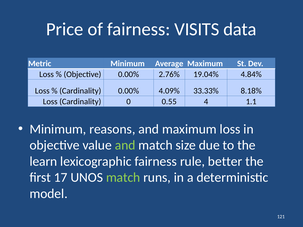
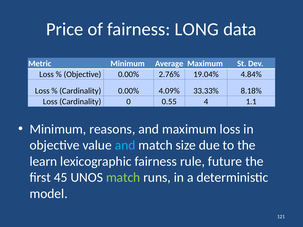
VISITS: VISITS -> LONG (197, 29)
and colour: light green -> light blue (125, 145)
better: better -> future (225, 162)
17: 17 -> 45 (61, 178)
